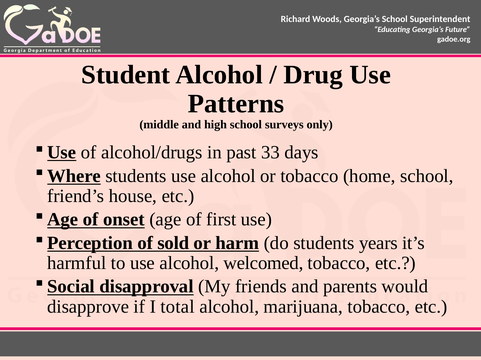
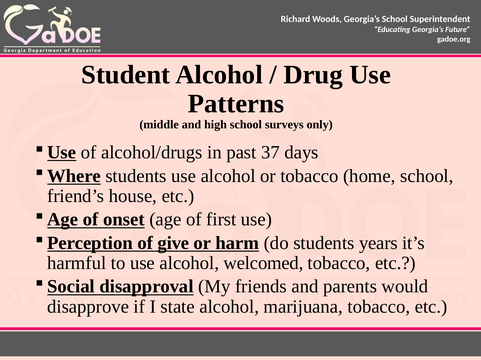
33: 33 -> 37 (270, 153)
sold: sold -> give (173, 243)
total: total -> state (178, 307)
